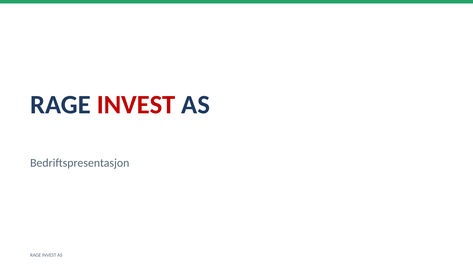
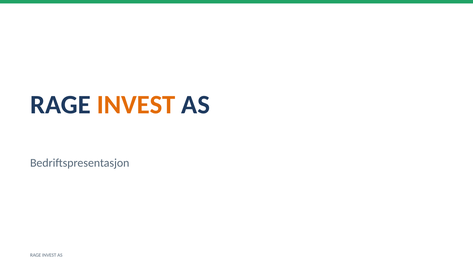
INVEST colour: red -> orange (136, 105)
